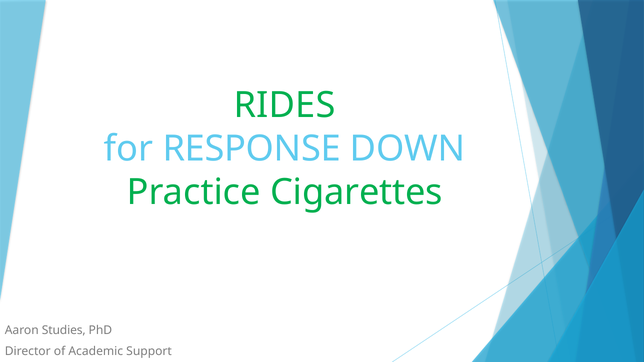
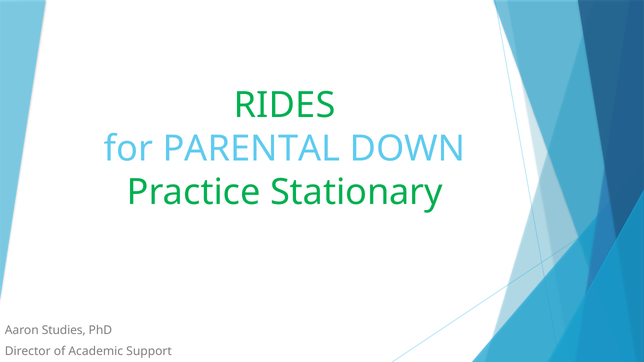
RESPONSE: RESPONSE -> PARENTAL (251, 149)
Cigarettes: Cigarettes -> Stationary (356, 192)
